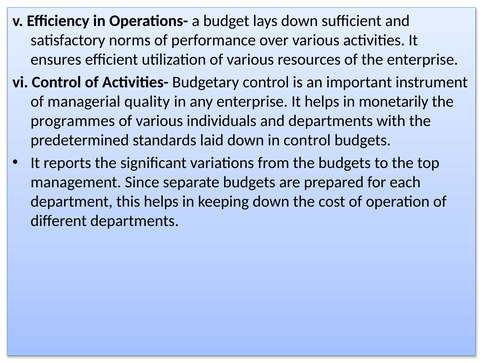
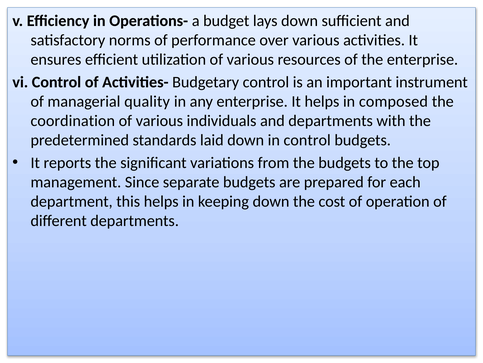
monetarily: monetarily -> composed (393, 101)
programmes: programmes -> coordination (73, 121)
